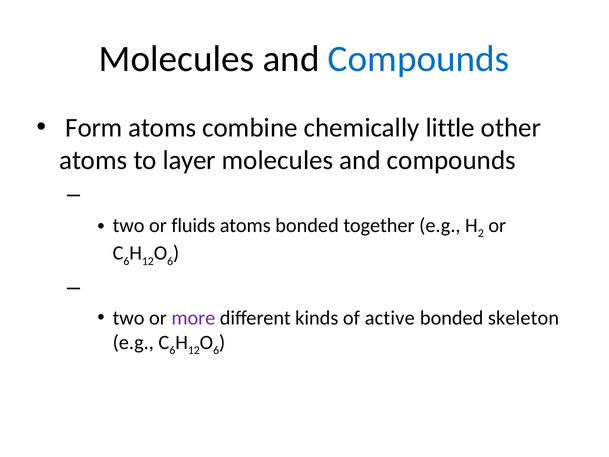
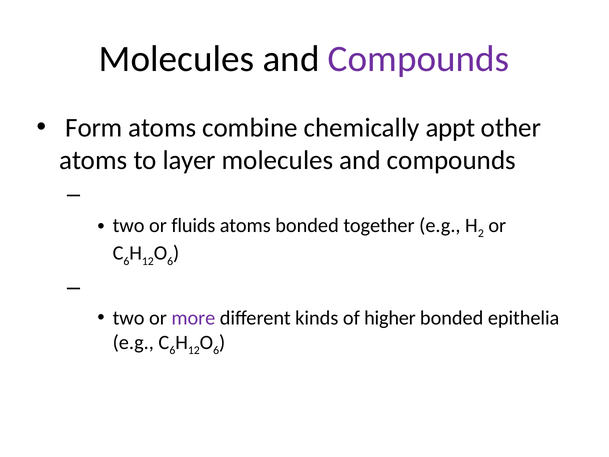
Compounds colour: blue -> purple (419, 59)
little: little -> appt (450, 128)
active: active -> higher (390, 318)
skeleton: skeleton -> epithelia (524, 318)
